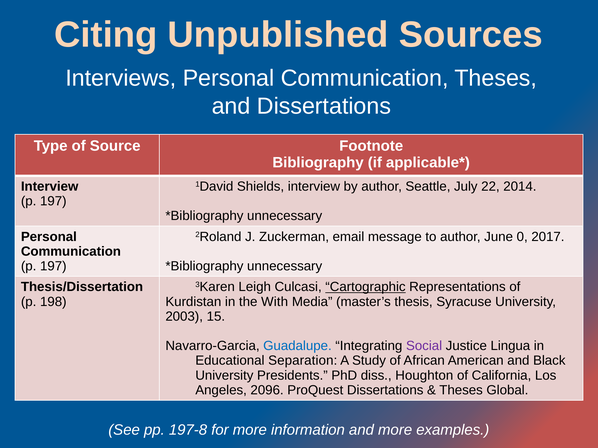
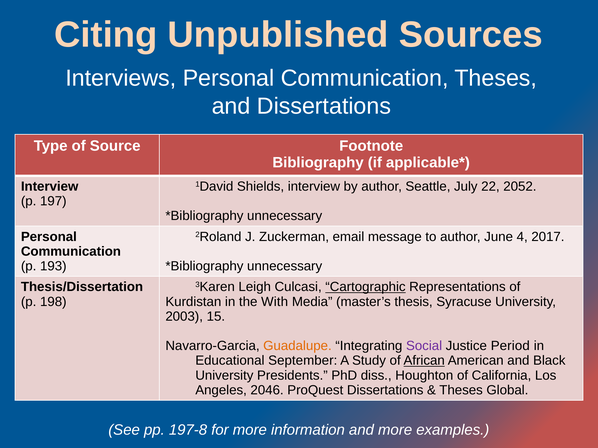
2014: 2014 -> 2052 (520, 187)
0: 0 -> 4 (522, 237)
197: 197 -> 193 (53, 266)
Guadalupe colour: blue -> orange (297, 346)
Lingua: Lingua -> Period (510, 346)
Separation: Separation -> September (303, 361)
African underline: none -> present (424, 361)
2096: 2096 -> 2046 (267, 391)
